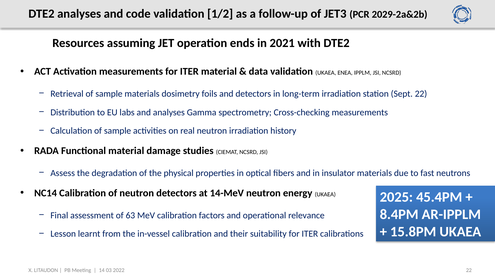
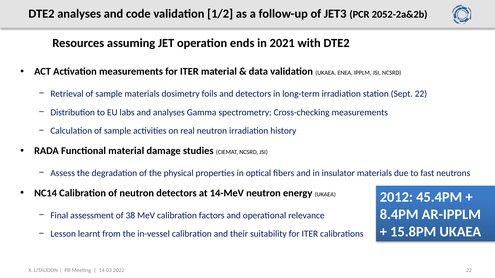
2029-2a&2b: 2029-2a&2b -> 2052-2a&2b (400, 14)
2025: 2025 -> 2012 (396, 198)
63: 63 -> 38 (130, 216)
